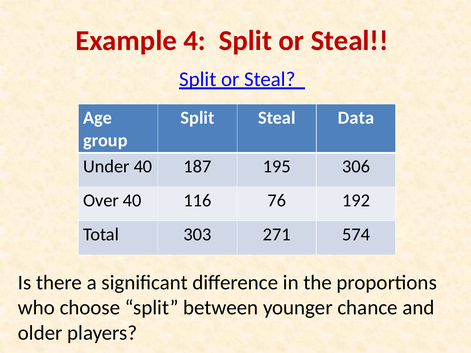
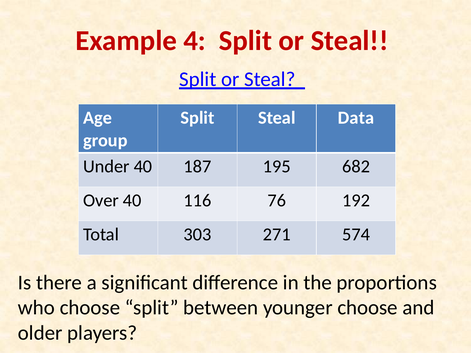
306: 306 -> 682 (356, 167)
younger chance: chance -> choose (368, 308)
